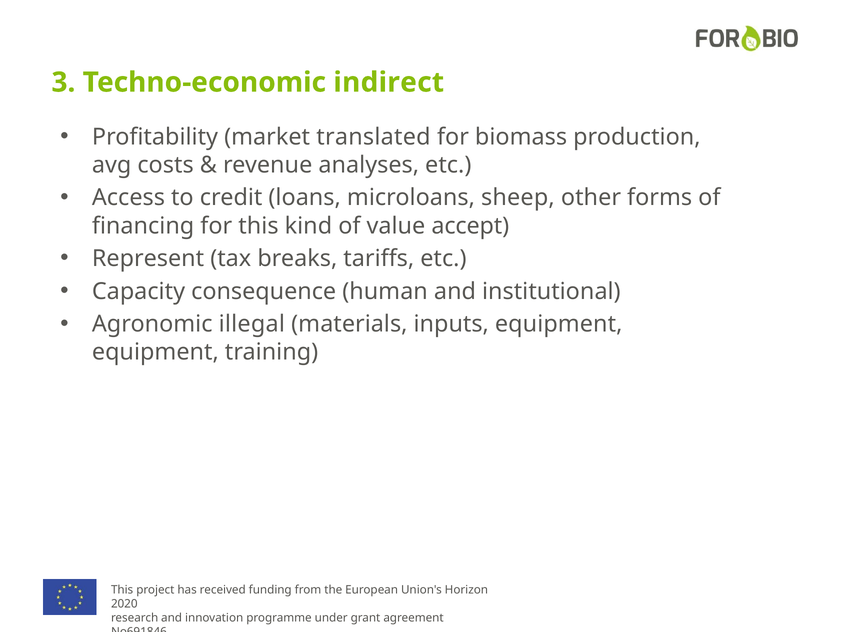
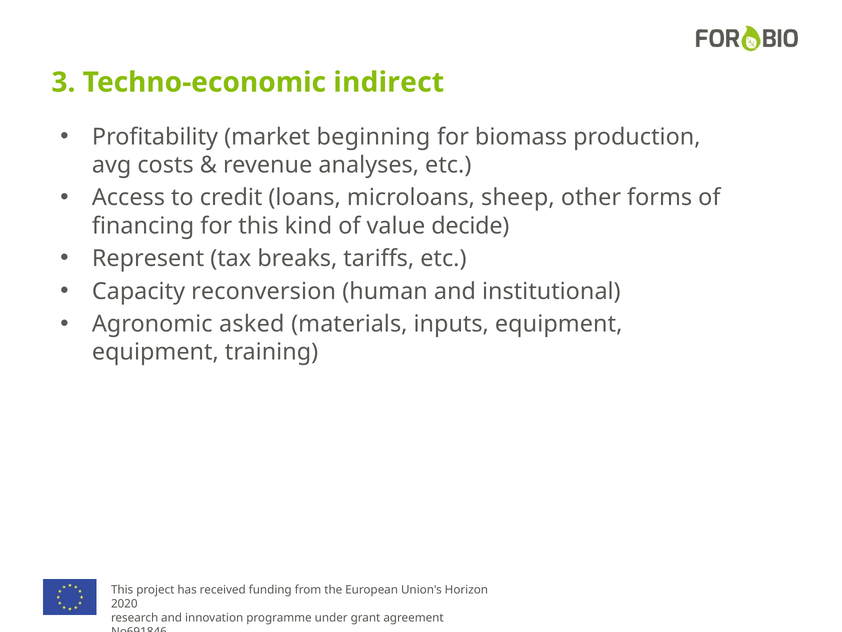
translated: translated -> beginning (373, 137)
accept: accept -> decide (470, 226)
consequence: consequence -> reconversion (264, 291)
illegal: illegal -> asked (252, 324)
